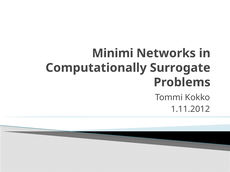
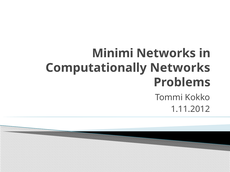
Computationally Surrogate: Surrogate -> Networks (180, 68)
